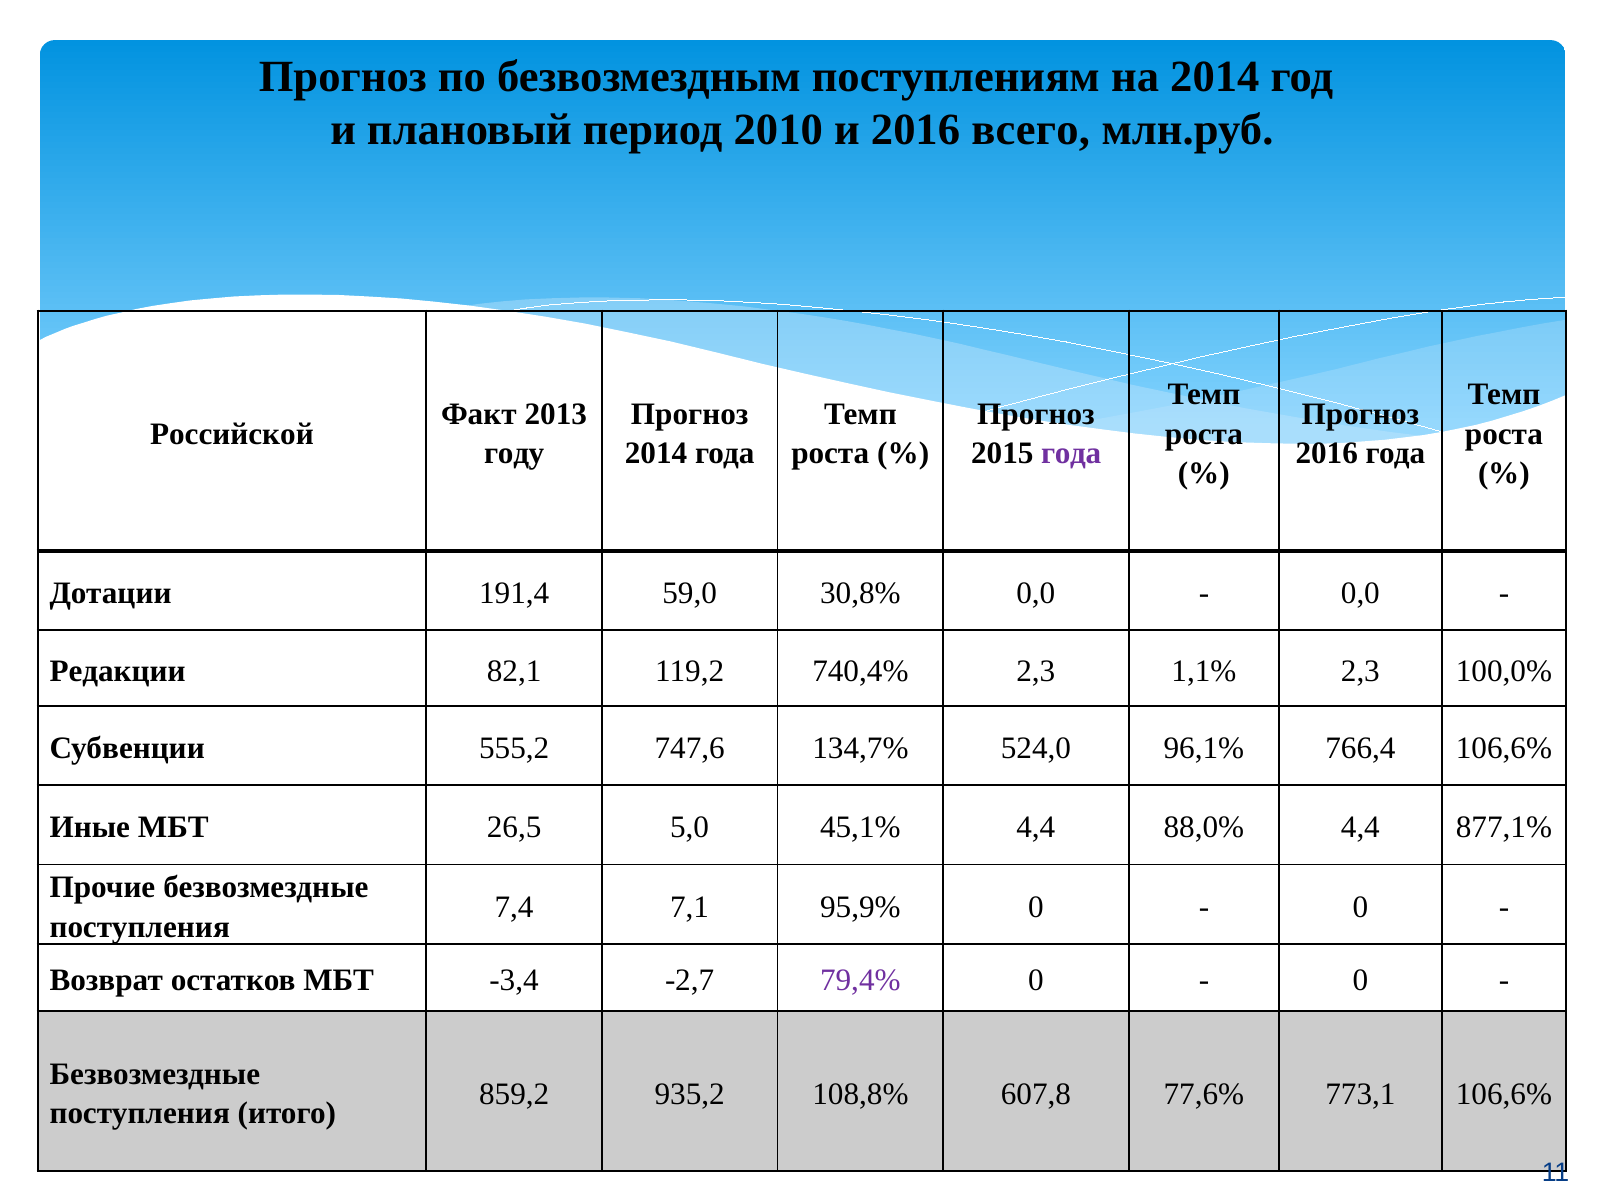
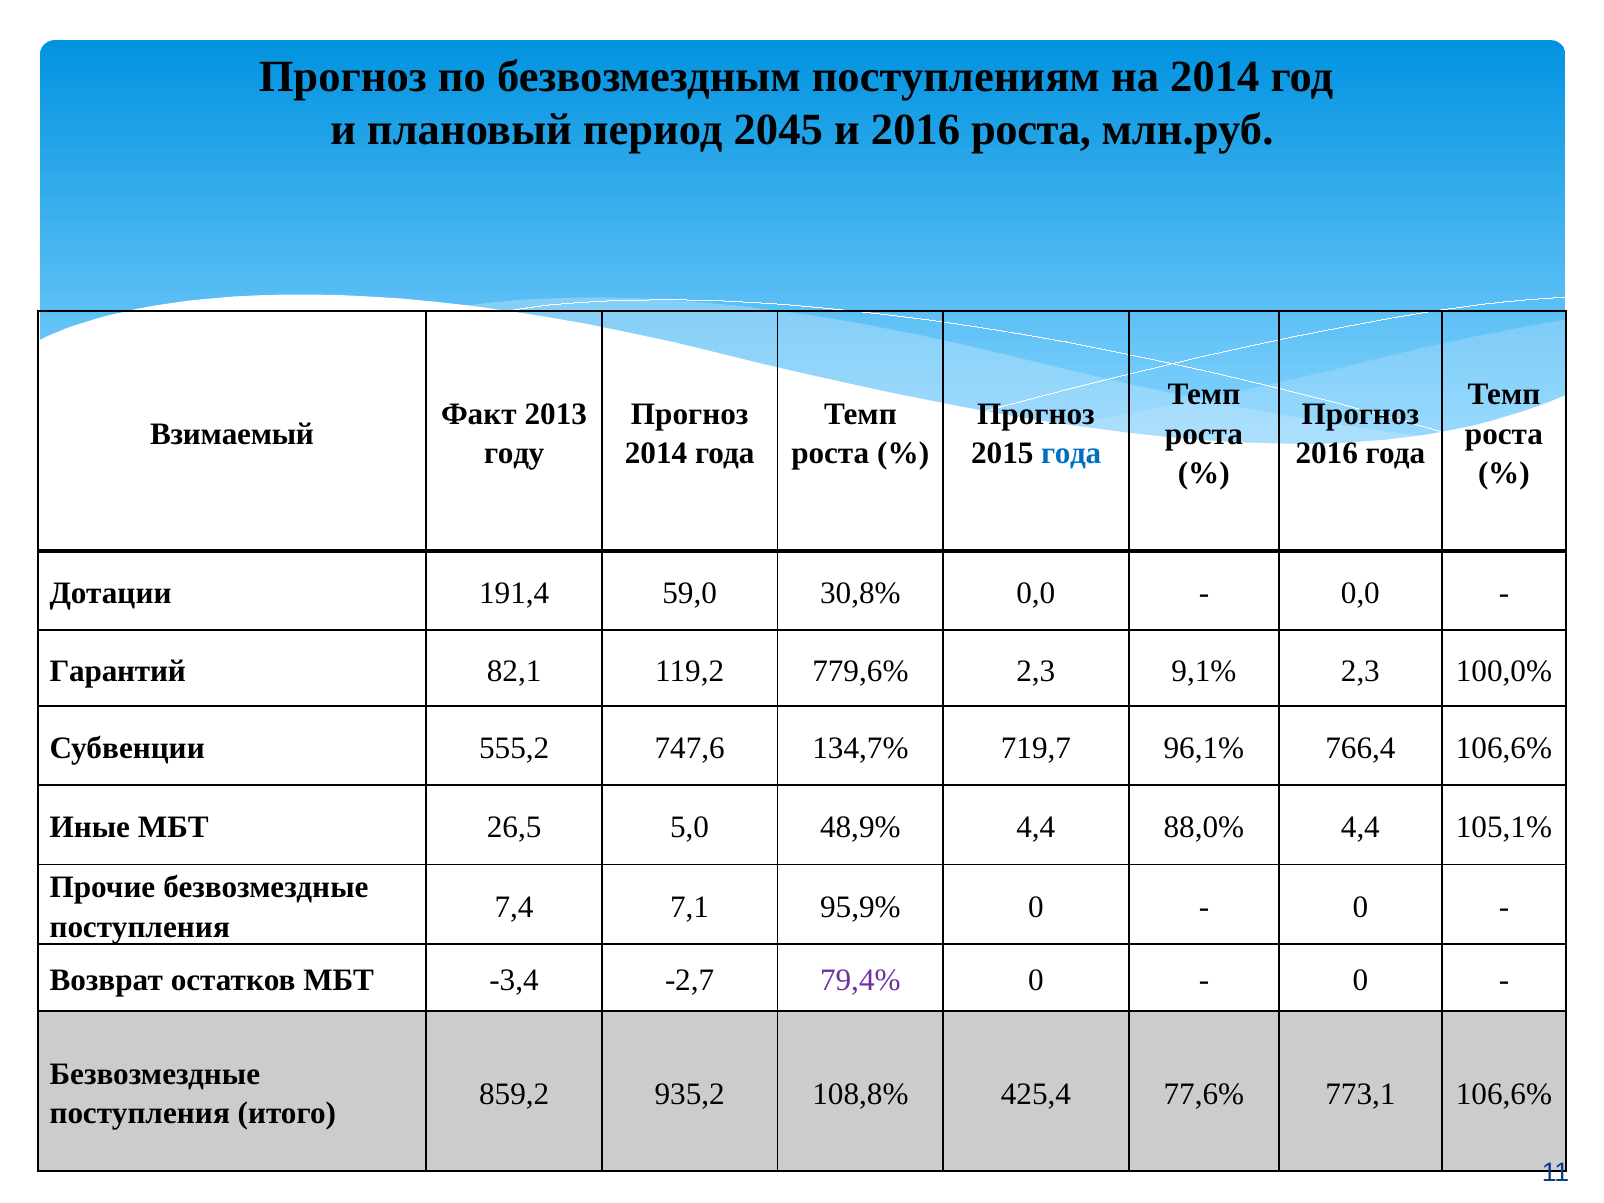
2010: 2010 -> 2045 (778, 130)
2016 всего: всего -> роста (1031, 130)
Российской: Российской -> Взимаемый (232, 434)
года colour: purple -> blue (1071, 454)
Редакции: Редакции -> Гарантий (118, 671)
740,4%: 740,4% -> 779,6% (860, 671)
1,1%: 1,1% -> 9,1% (1204, 671)
524,0: 524,0 -> 719,7 (1036, 748)
45,1%: 45,1% -> 48,9% (860, 827)
877,1%: 877,1% -> 105,1% (1504, 827)
607,8: 607,8 -> 425,4 (1036, 1094)
